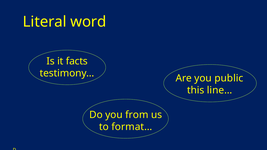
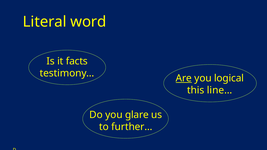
Are underline: none -> present (184, 78)
public: public -> logical (229, 78)
from: from -> glare (137, 115)
format…: format… -> further… (132, 127)
